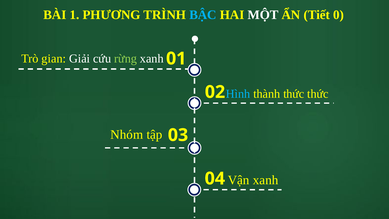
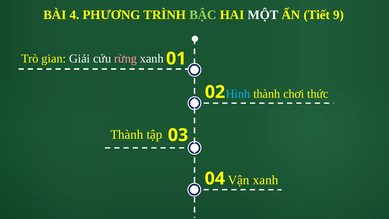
1: 1 -> 4 (74, 15)
BẬC colour: light blue -> light green (203, 15)
0: 0 -> 9 (339, 15)
rừng colour: light green -> pink (126, 59)
thành thức: thức -> chơi (294, 94)
Nhóm: Nhóm -> Thành (127, 134)
